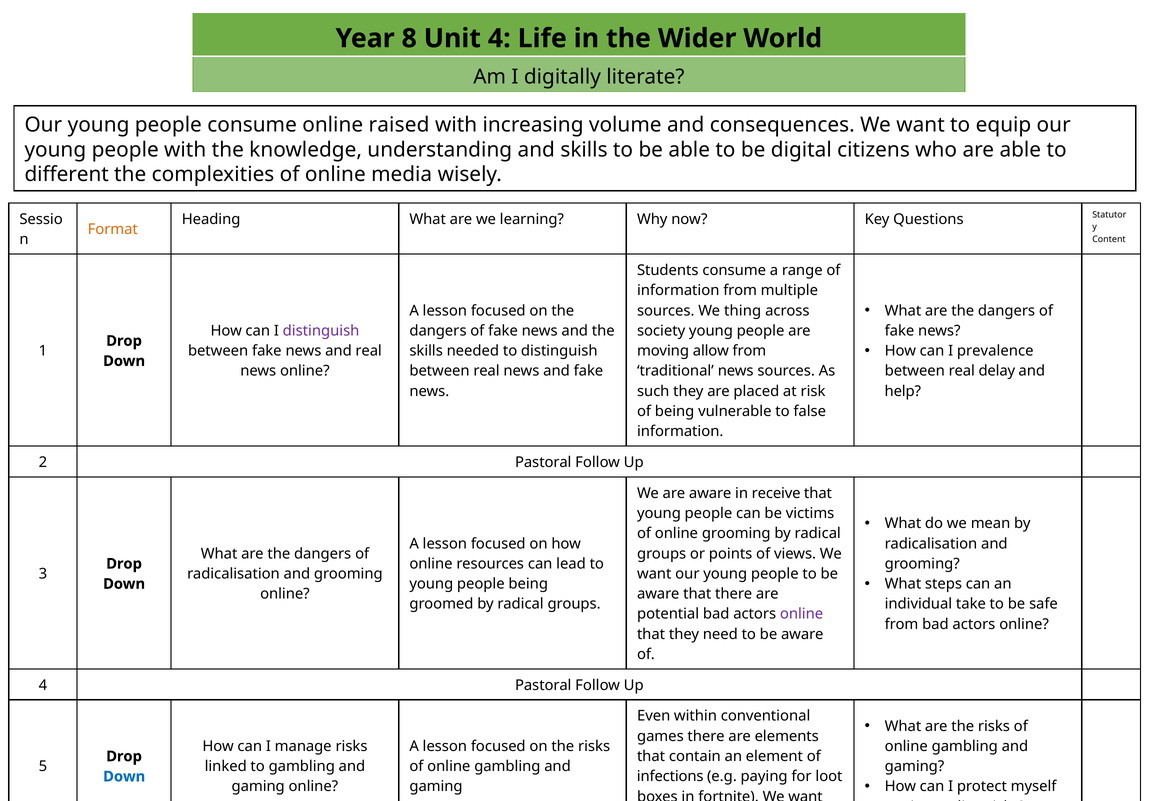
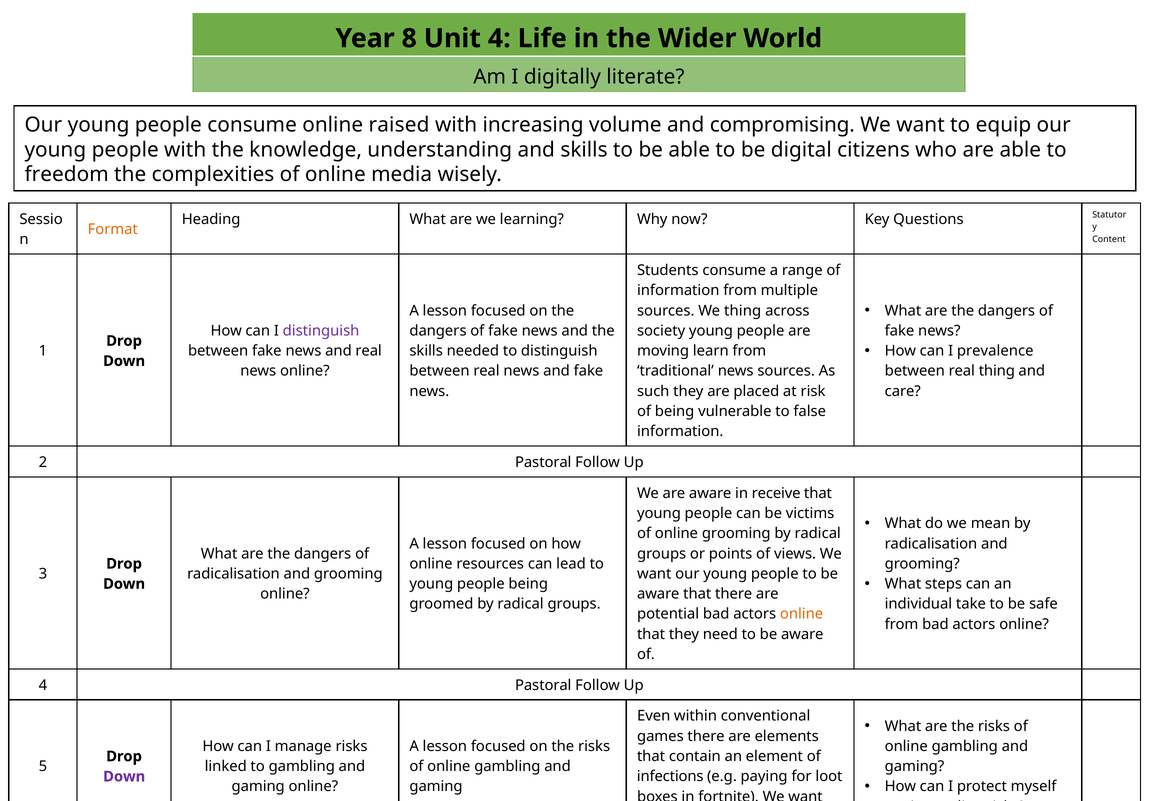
consequences: consequences -> compromising (782, 125)
different: different -> freedom (67, 175)
allow: allow -> learn (711, 351)
real delay: delay -> thing (997, 371)
help: help -> care (903, 392)
online colour: purple -> orange (802, 615)
Down colour: blue -> purple (124, 777)
